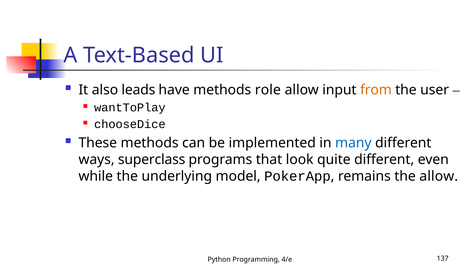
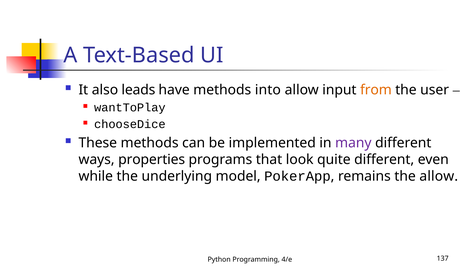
role: role -> into (268, 90)
many colour: blue -> purple (353, 143)
superclass: superclass -> properties (152, 159)
